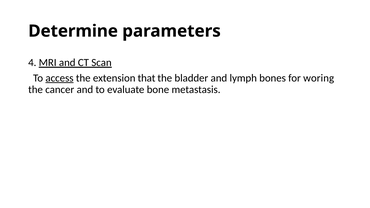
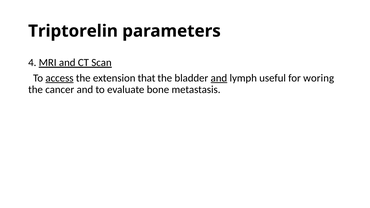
Determine: Determine -> Triptorelin (73, 31)
and underline: none -> present (219, 78)
bones: bones -> useful (273, 78)
